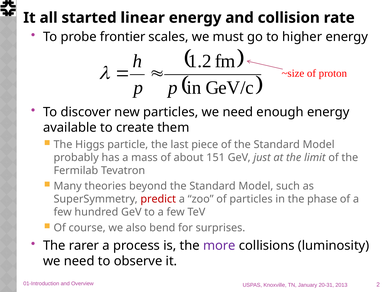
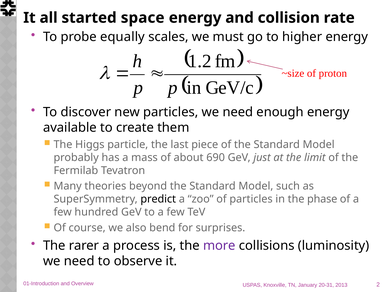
linear: linear -> space (143, 18)
frontier: frontier -> equally (123, 37)
151: 151 -> 690 (216, 157)
predict colour: red -> black (158, 199)
